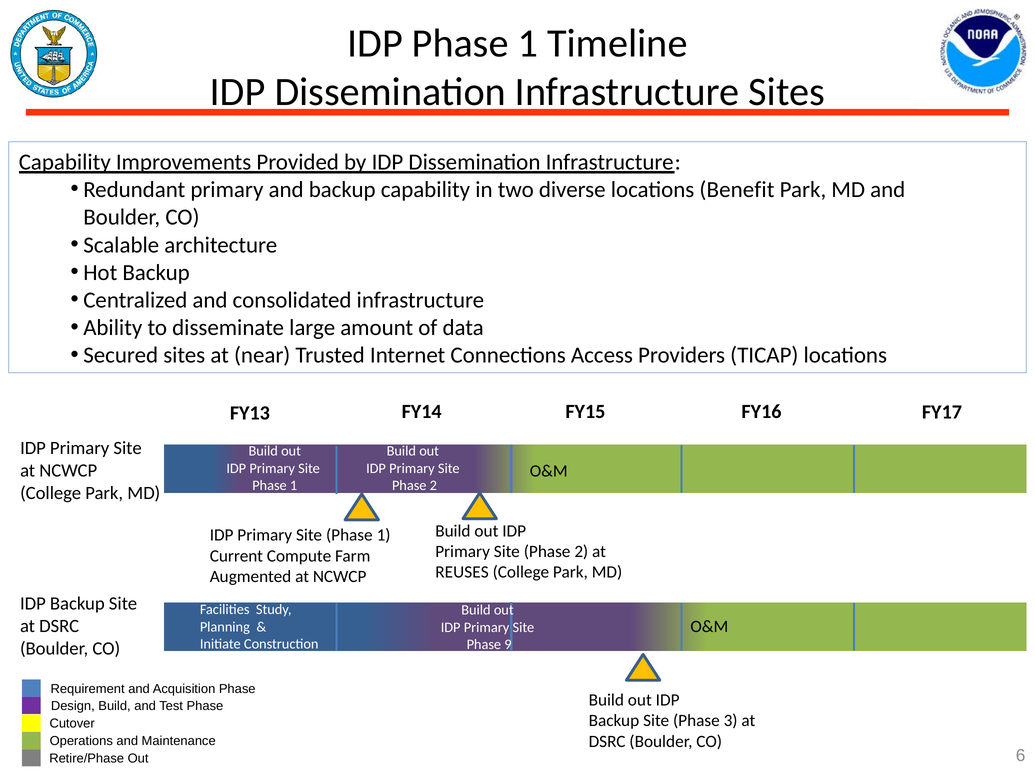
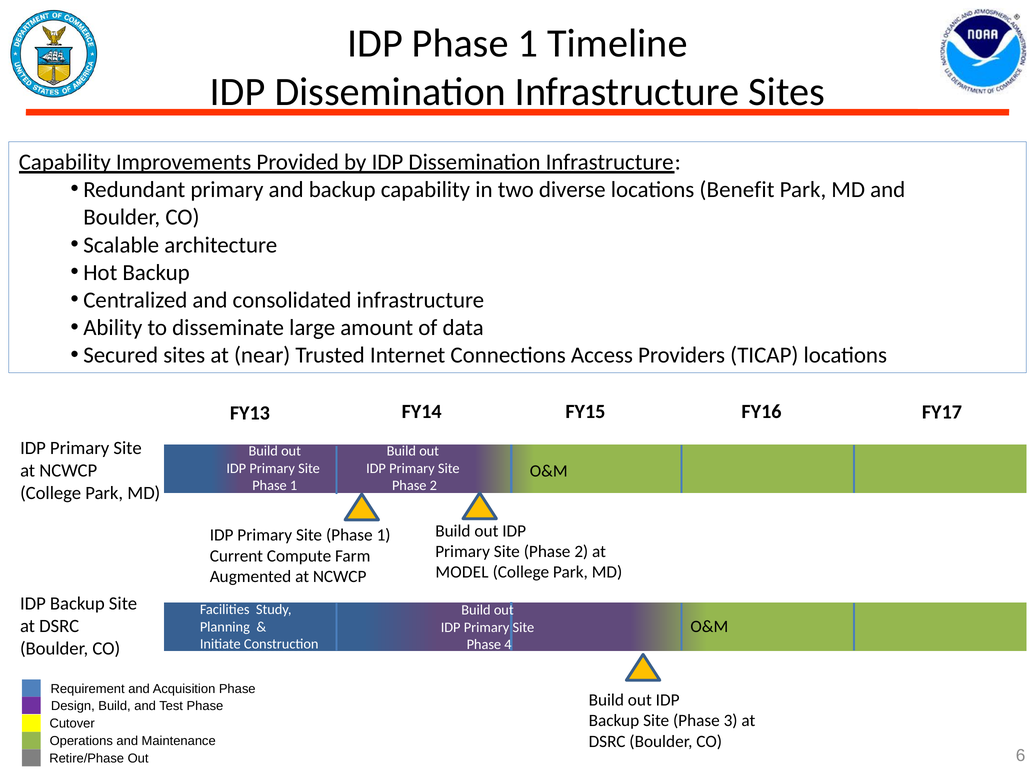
REUSES: REUSES -> MODEL (462, 572)
9: 9 -> 4 (508, 644)
